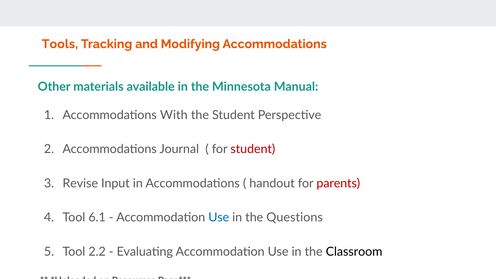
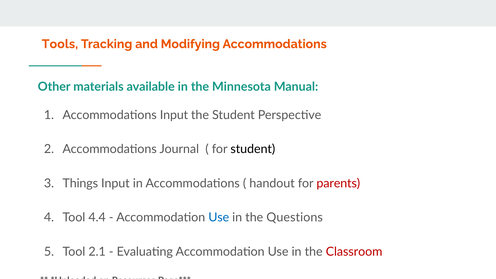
Accommodations With: With -> Input (174, 115)
student colour: red -> black (253, 149)
Revise: Revise -> Things (80, 183)
6.1: 6.1 -> 4.4 (97, 218)
2.2: 2.2 -> 2.1 (97, 252)
Classroom colour: black -> red (354, 252)
